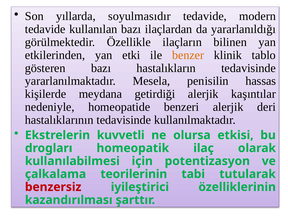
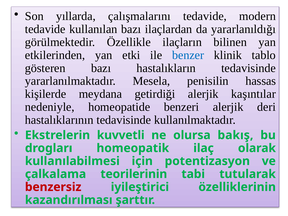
soyulmasıdır: soyulmasıdır -> çalışmalarını (139, 16)
benzer colour: orange -> blue (188, 55)
etkisi: etkisi -> bakış (235, 135)
